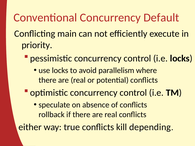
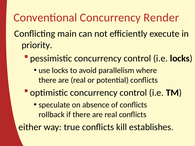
Default: Default -> Render (161, 18)
depending: depending -> establishes (150, 127)
